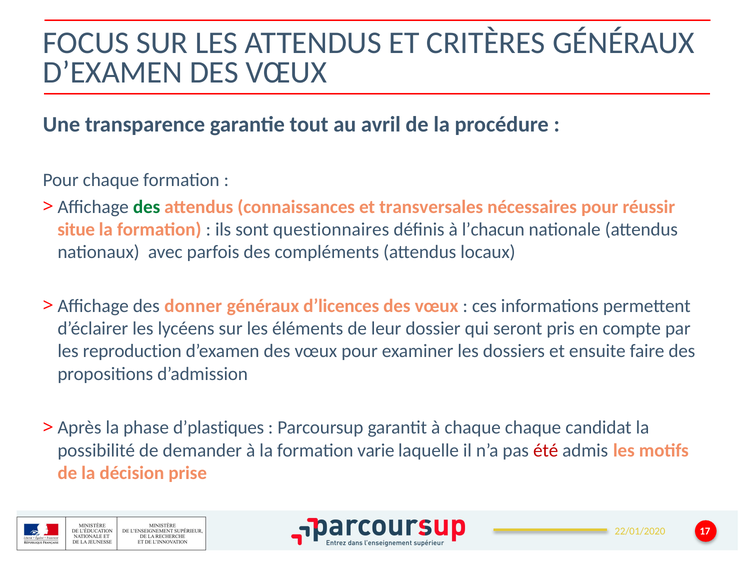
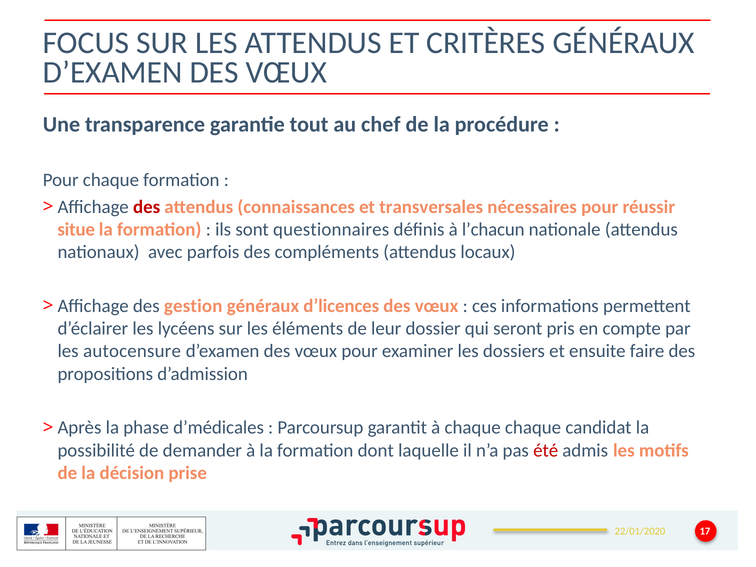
avril: avril -> chef (381, 124)
des colour: green -> red (147, 207)
donner: donner -> gestion (193, 306)
reproduction: reproduction -> autocensure (132, 351)
d’plastiques: d’plastiques -> d’médicales (219, 428)
varie: varie -> dont (376, 450)
